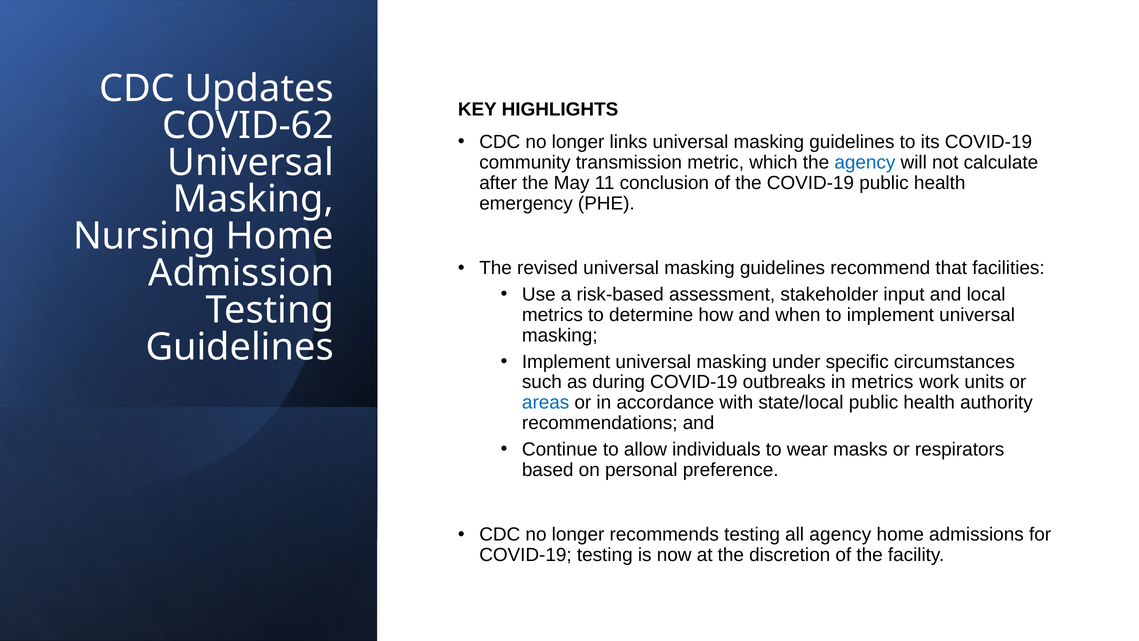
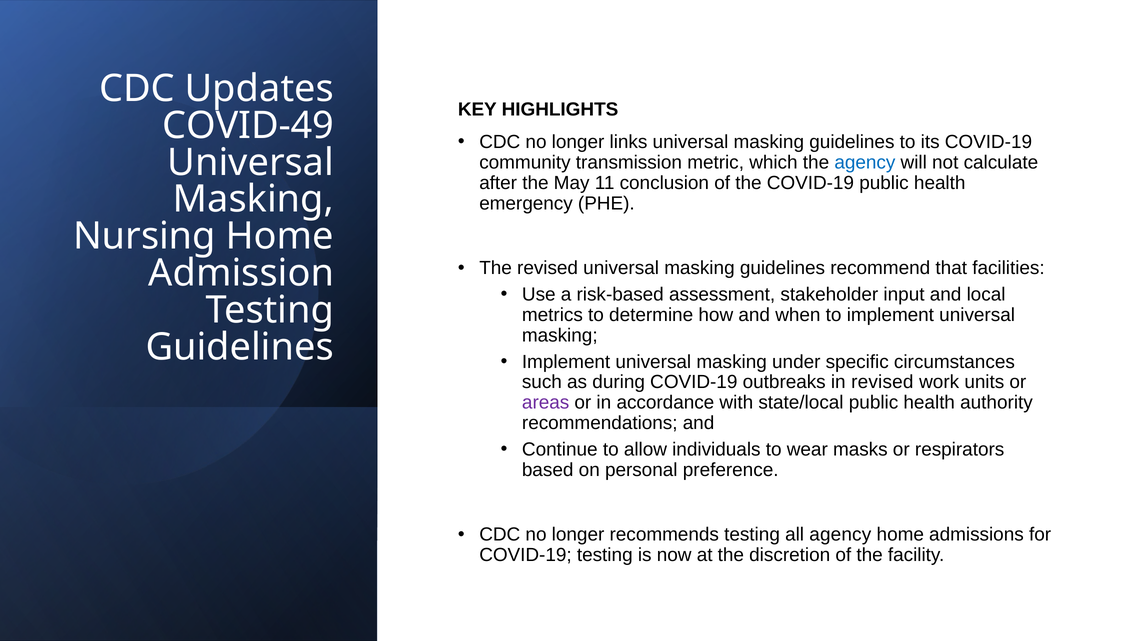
COVID-62: COVID-62 -> COVID-49 (248, 125)
in metrics: metrics -> revised (882, 382)
areas colour: blue -> purple (546, 402)
